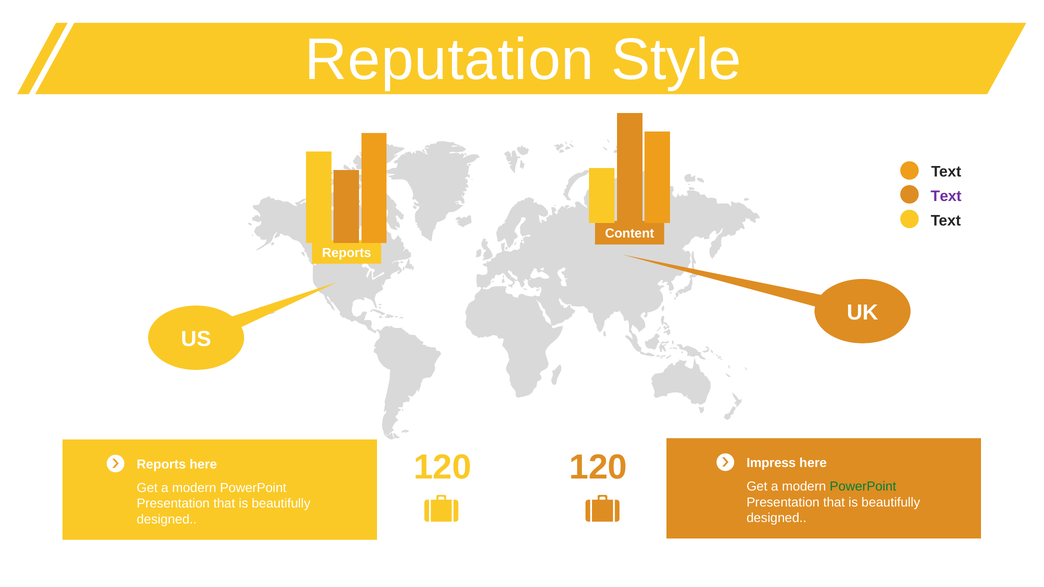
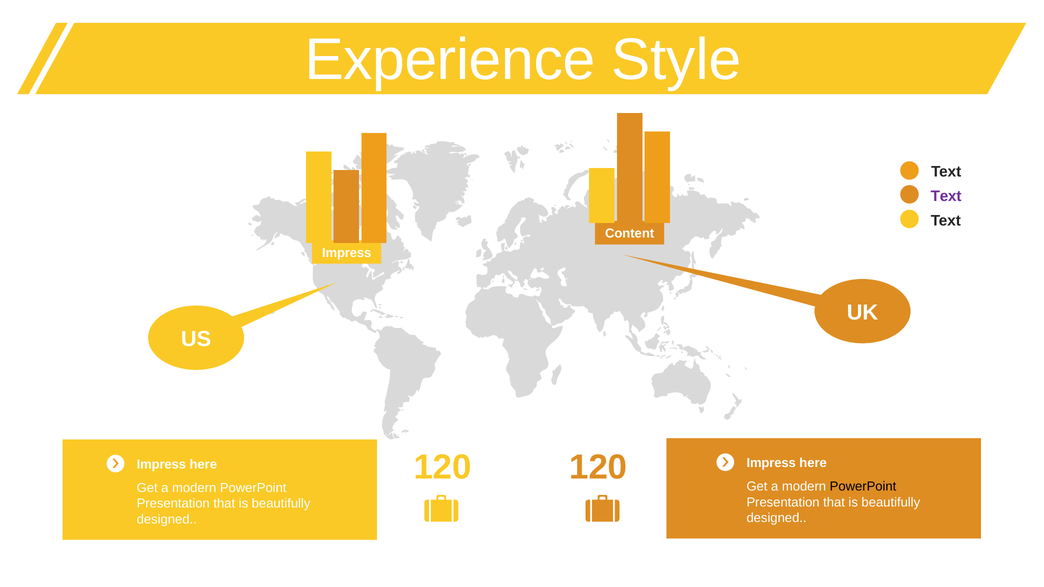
Reputation: Reputation -> Experience (450, 60)
Reports: Reports -> Impress (347, 253)
Reports: Reports -> Impress (161, 464)
PowerPoint colour: green -> black (863, 487)
